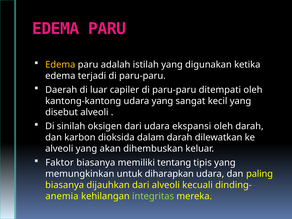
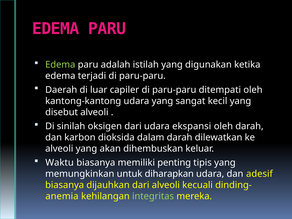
Edema colour: yellow -> light green (60, 65)
Faktor: Faktor -> Waktu (60, 163)
tentang: tentang -> penting (174, 163)
paling: paling -> adesif (259, 174)
